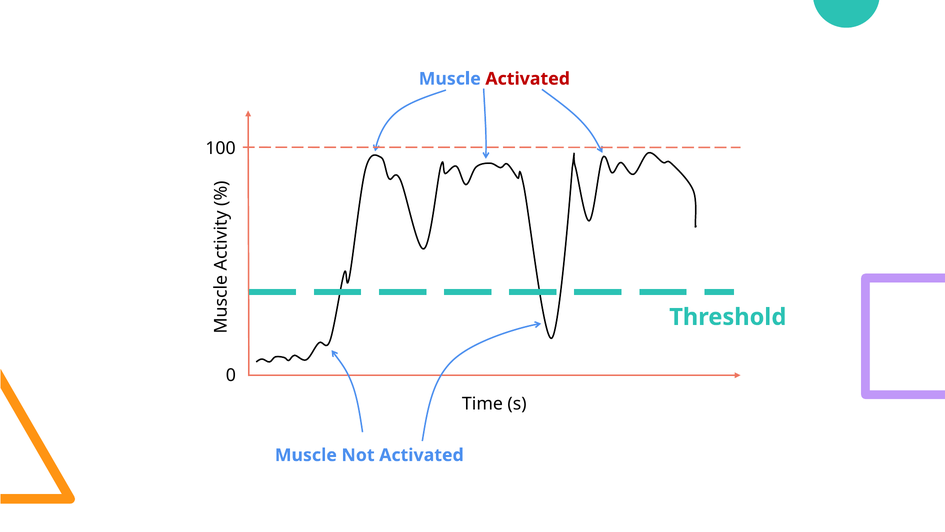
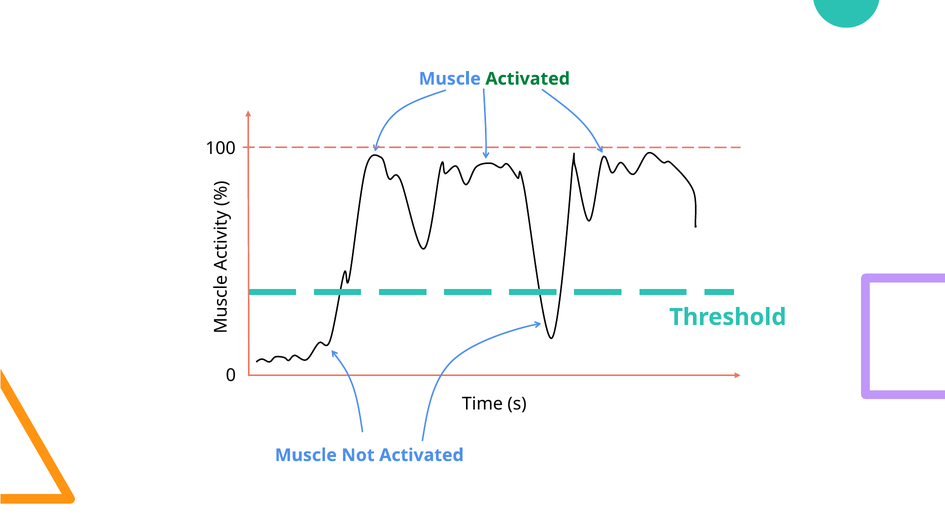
Activated colour: red -> green (528, 79)
